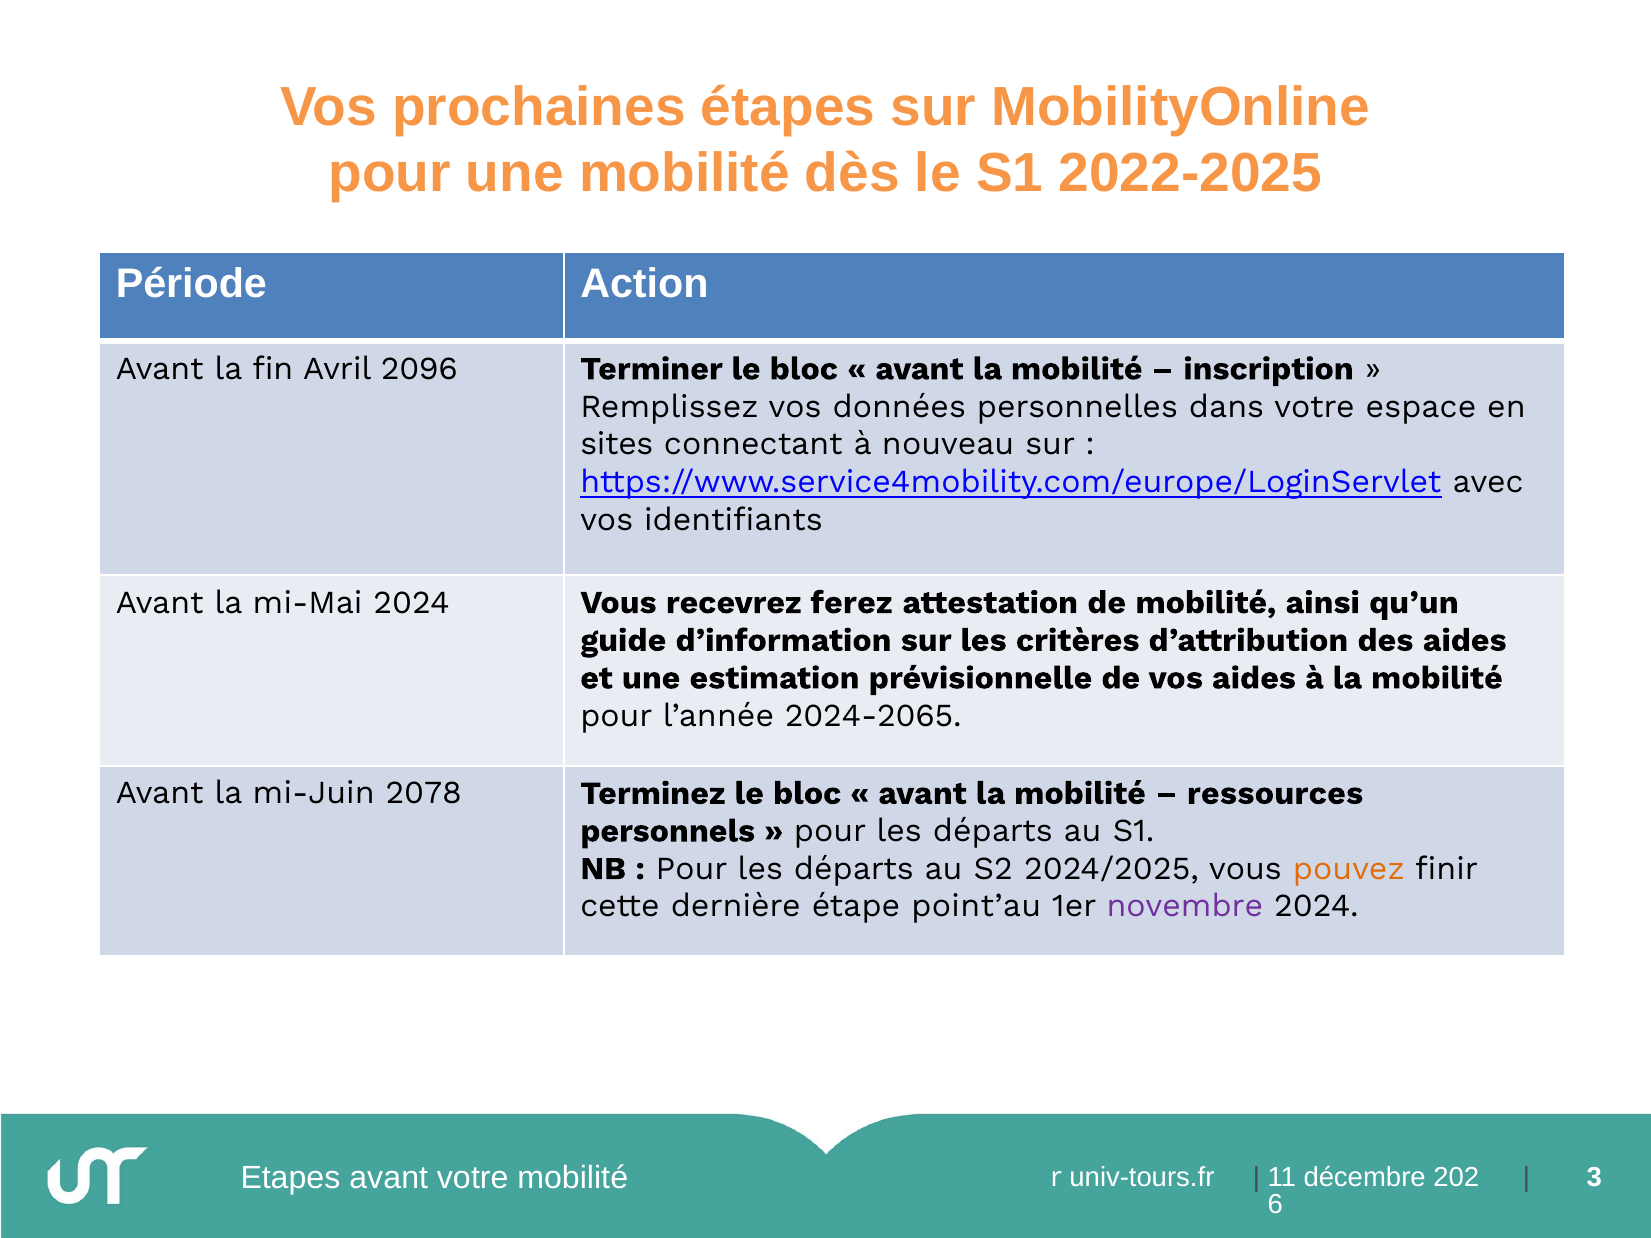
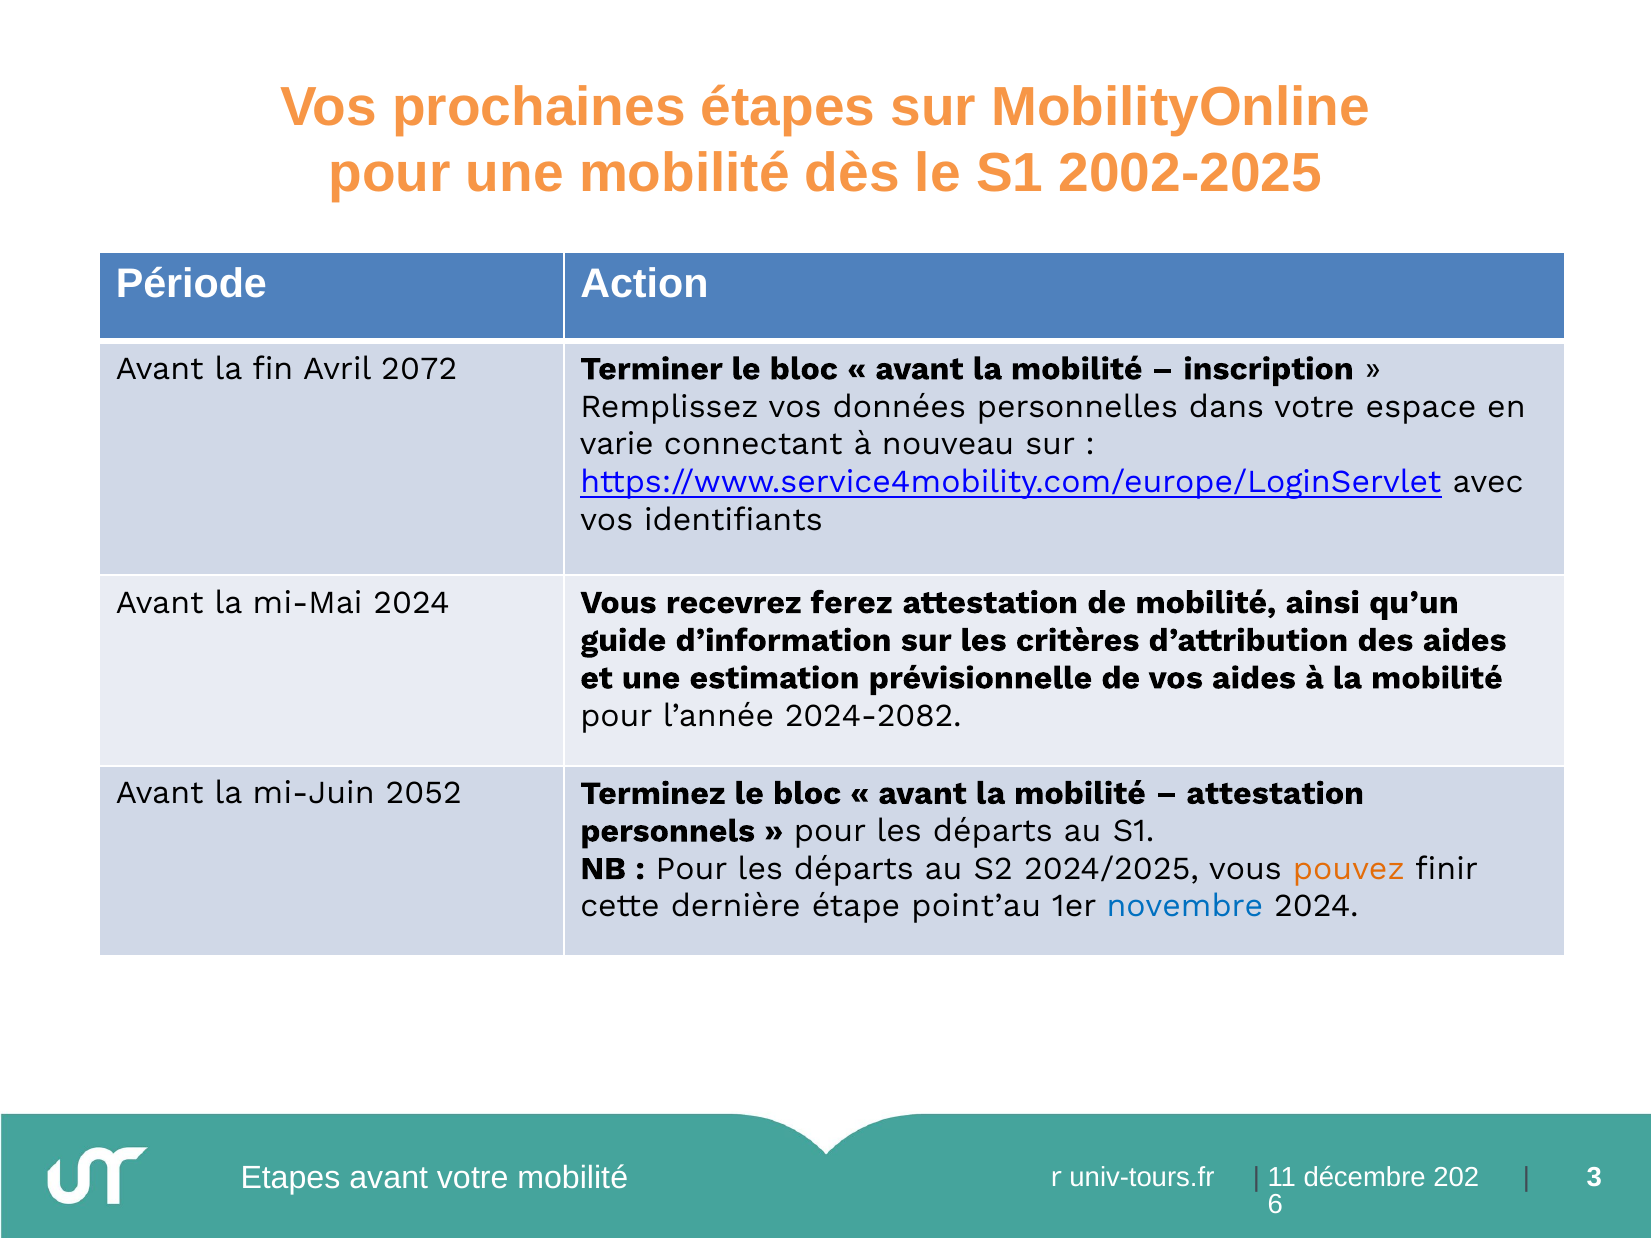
2022-2025: 2022-2025 -> 2002-2025 (1190, 174)
2096: 2096 -> 2072 (419, 369)
sites: sites -> varie (617, 444)
2024-2065: 2024-2065 -> 2024-2082 (873, 716)
2078: 2078 -> 2052 (424, 793)
ressources: ressources -> attestation (1275, 793)
novembre colour: purple -> blue (1185, 906)
